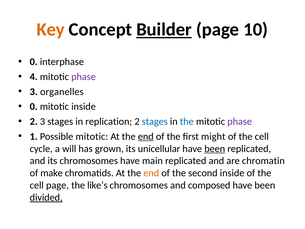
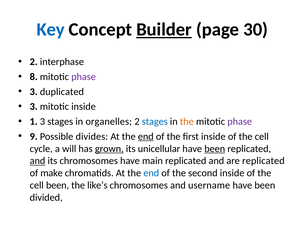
Key colour: orange -> blue (51, 30)
10: 10 -> 30 (256, 30)
0: 0 -> 2 (34, 62)
4: 4 -> 8 (34, 77)
organelles: organelles -> duplicated (62, 92)
0: 0 -> 3 (34, 106)
2: 2 -> 1 (34, 121)
replication: replication -> organelles (109, 121)
the colour: blue -> orange (187, 121)
1: 1 -> 9 (34, 136)
Possible mitotic: mitotic -> divides (92, 136)
first might: might -> inside (213, 136)
grown underline: none -> present (109, 148)
and underline: none -> present (38, 161)
are chromatin: chromatin -> replicated (263, 161)
end colour: orange -> blue (151, 173)
cell page: page -> been (58, 185)
composed: composed -> username (209, 185)
divided underline: present -> none (46, 197)
